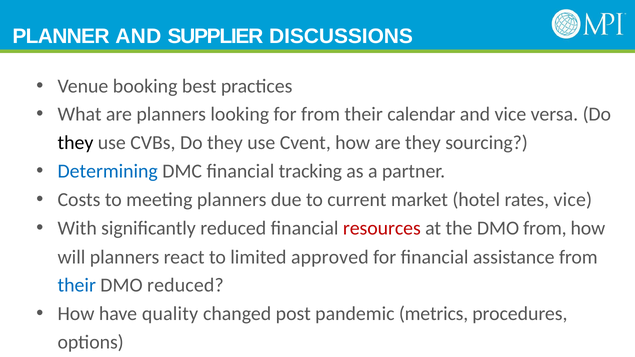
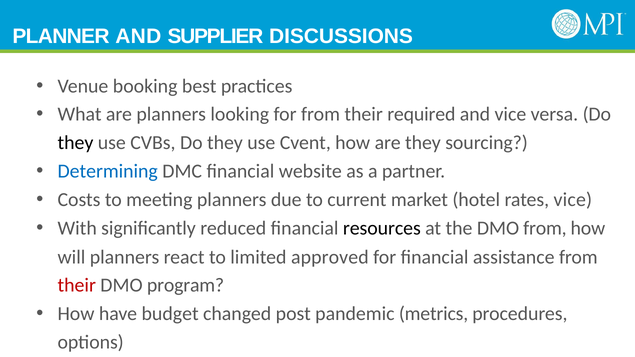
calendar: calendar -> required (421, 114)
tracking: tracking -> website (310, 171)
resources colour: red -> black (382, 228)
their colour: blue -> red (77, 285)
DMO reduced: reduced -> program (186, 285)
quality: quality -> budget (170, 314)
